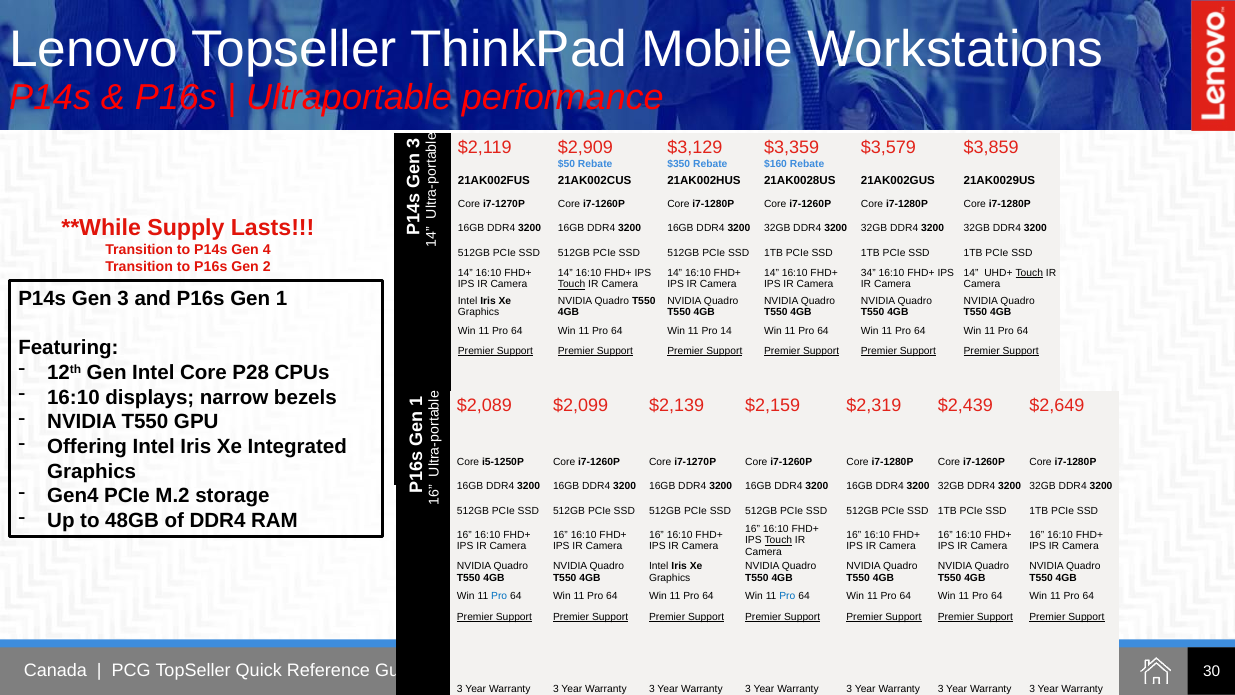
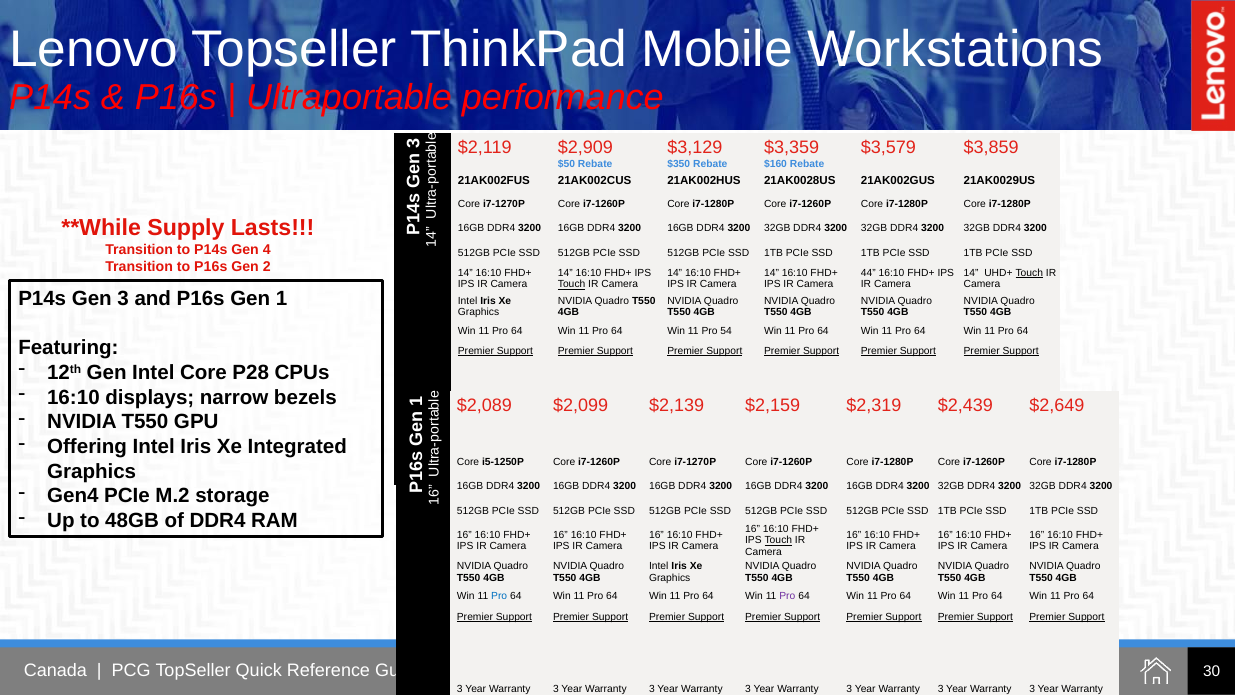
34: 34 -> 44 (868, 273)
Pro 14: 14 -> 54 (726, 331)
Pro colour: blue -> purple (787, 596)
